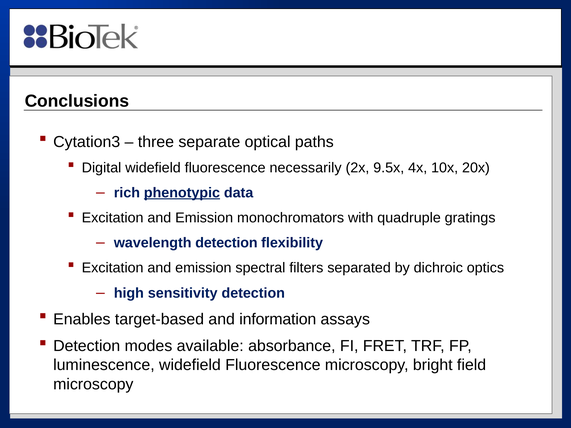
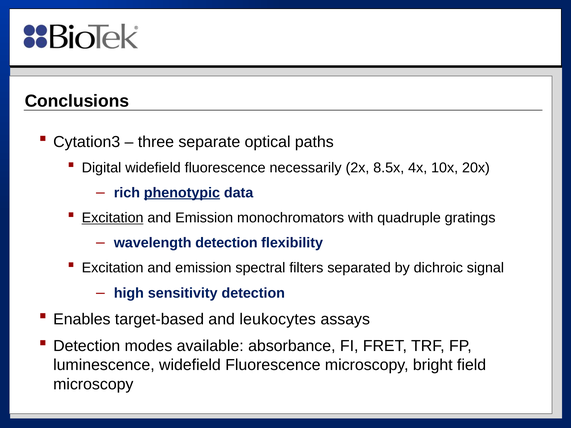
9.5x: 9.5x -> 8.5x (389, 168)
Excitation underline: none -> present (113, 218)
optics: optics -> signal (485, 268)
information: information -> leukocytes (278, 319)
